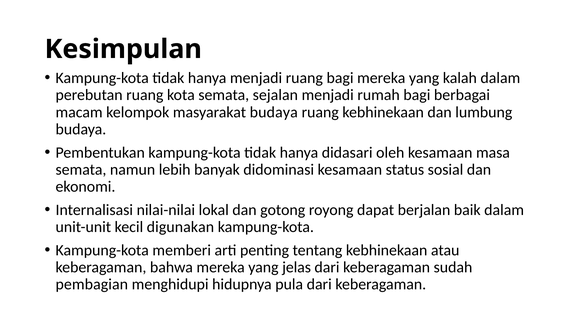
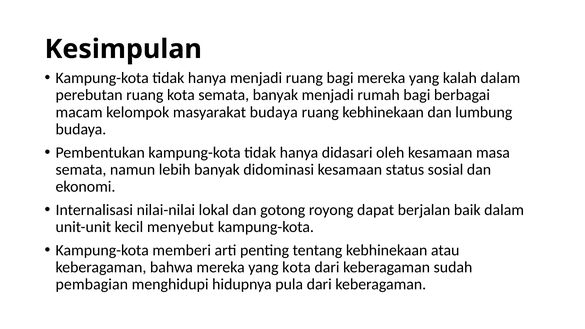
semata sejalan: sejalan -> banyak (275, 95)
digunakan: digunakan -> menyebut (180, 227)
yang jelas: jelas -> kota (296, 267)
